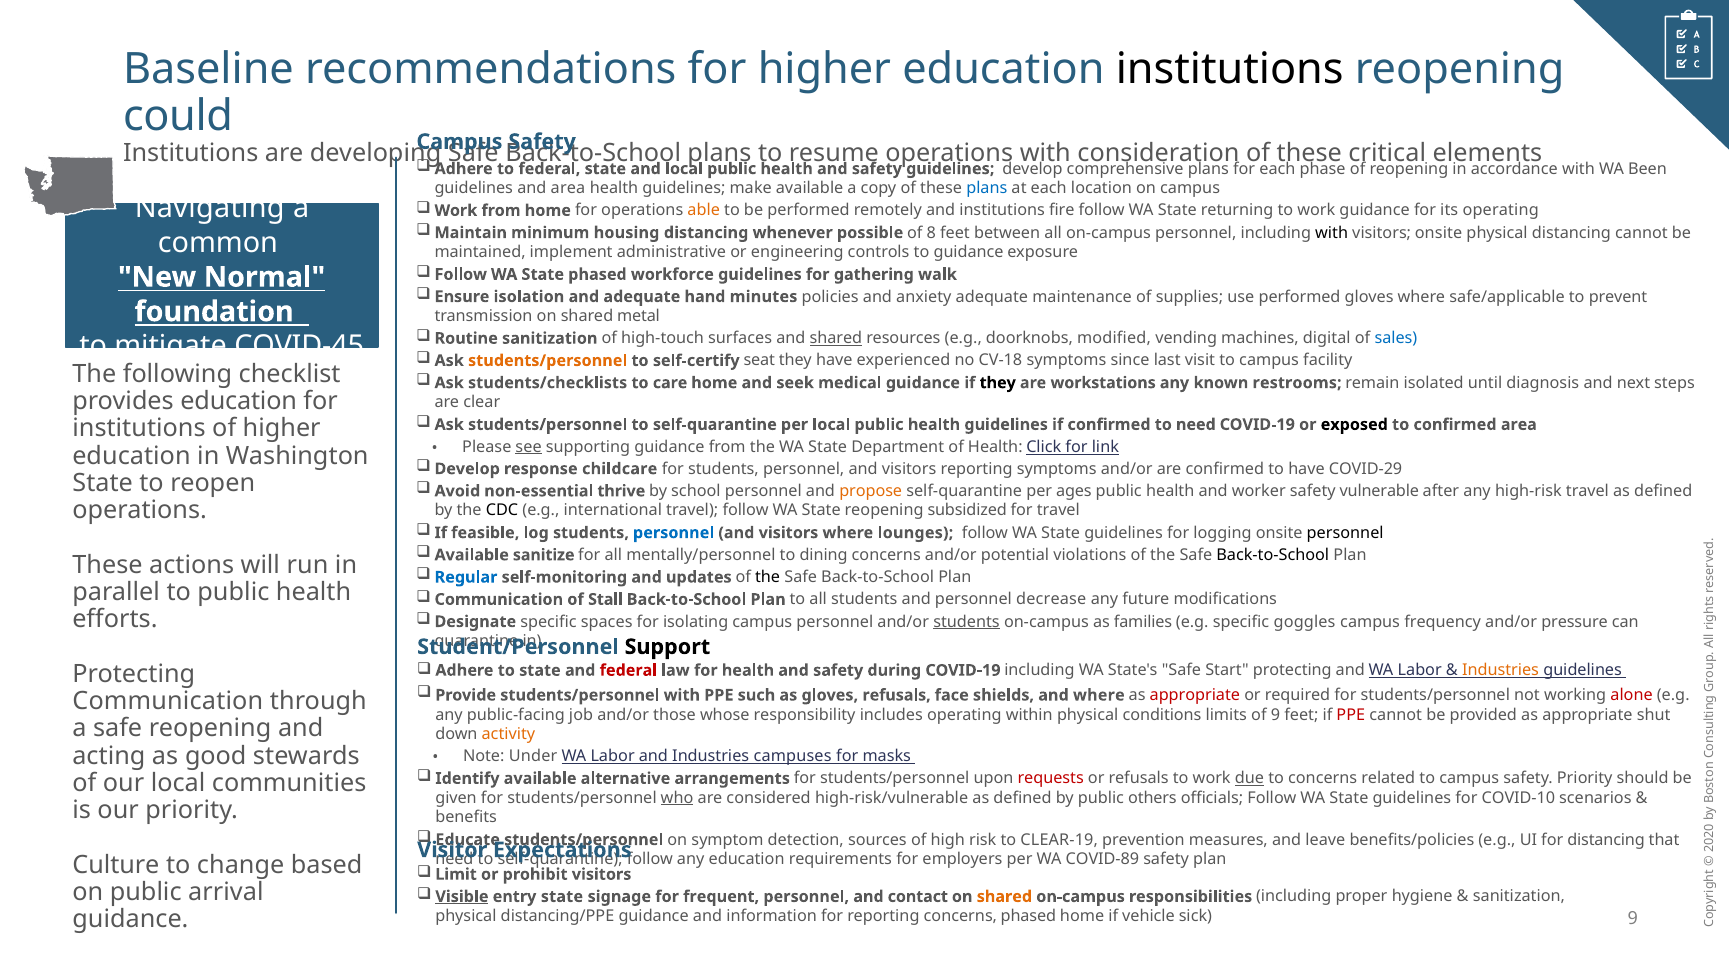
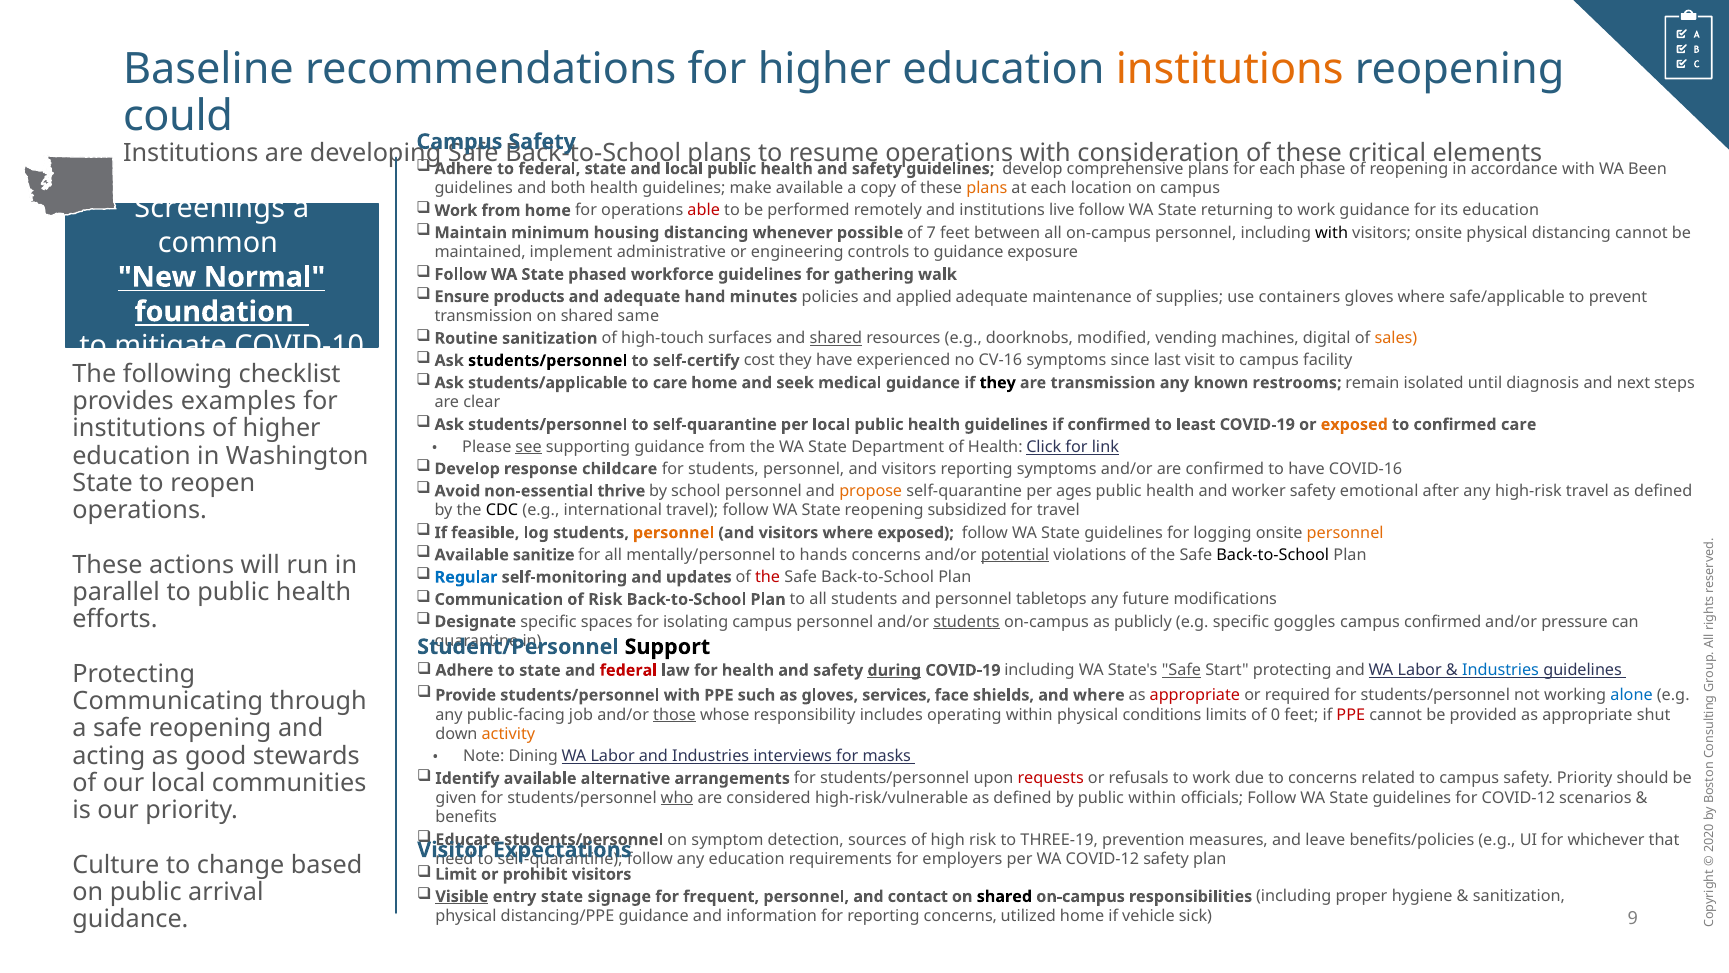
institutions colour: black -> orange (1230, 69)
and area: area -> both (568, 188)
plans colour: blue -> orange (987, 188)
Navigating: Navigating -> Screenings (210, 208)
able colour: orange -> red (704, 210)
fire: fire -> live (1062, 210)
its operating: operating -> education (1501, 210)
8: 8 -> 7 (931, 233)
isolation: isolation -> products (529, 297)
anxiety: anxiety -> applied (924, 297)
use performed: performed -> containers (1299, 297)
metal: metal -> same (638, 316)
sales colour: blue -> orange (1396, 338)
COVID-45: COVID-45 -> COVID-10 (299, 346)
students/personnel colour: orange -> black (548, 360)
seat: seat -> cost (759, 360)
CV-18: CV-18 -> CV-16 (1000, 360)
students/checklists: students/checklists -> students/applicable (548, 383)
are workstations: workstations -> transmission (1103, 383)
provides education: education -> examples (238, 401)
to need: need -> least (1196, 424)
exposed colour: black -> orange (1354, 424)
confirmed area: area -> care (1519, 424)
COVID-29: COVID-29 -> COVID-16 (1366, 469)
vulnerable: vulnerable -> emotional (1379, 491)
personnel colour: blue -> orange (674, 533)
where lounges: lounges -> exposed (916, 533)
personnel colour: black -> orange (1345, 533)
dining: dining -> hands (824, 555)
potential underline: none -> present (1015, 555)
the colour: black -> red (768, 577)
of Stall: Stall -> Risk (605, 599)
decrease: decrease -> tabletops (1051, 599)
families: families -> publicly (1143, 621)
campus frequency: frequency -> confirmed (1443, 621)
during underline: none -> present (894, 670)
Safe underline: none -> present (1181, 670)
Industries colour: orange -> blue (1500, 670)
gloves refusals: refusals -> services (897, 695)
alone colour: red -> blue (1632, 695)
Communication: Communication -> Communicating (168, 701)
those underline: none -> present (674, 714)
of 9: 9 -> 0 (1275, 714)
Under: Under -> Dining (533, 756)
campuses: campuses -> interviews (793, 756)
due underline: present -> none (1250, 778)
public others: others -> within (1152, 798)
for COVID-10: COVID-10 -> COVID-12 (1518, 798)
CLEAR-19: CLEAR-19 -> THREE-19 (1059, 839)
for distancing: distancing -> whichever (1606, 839)
WA COVID-89: COVID-89 -> COVID-12 (1102, 859)
shared colour: orange -> black (1004, 896)
concerns phased: phased -> utilized (1028, 916)
